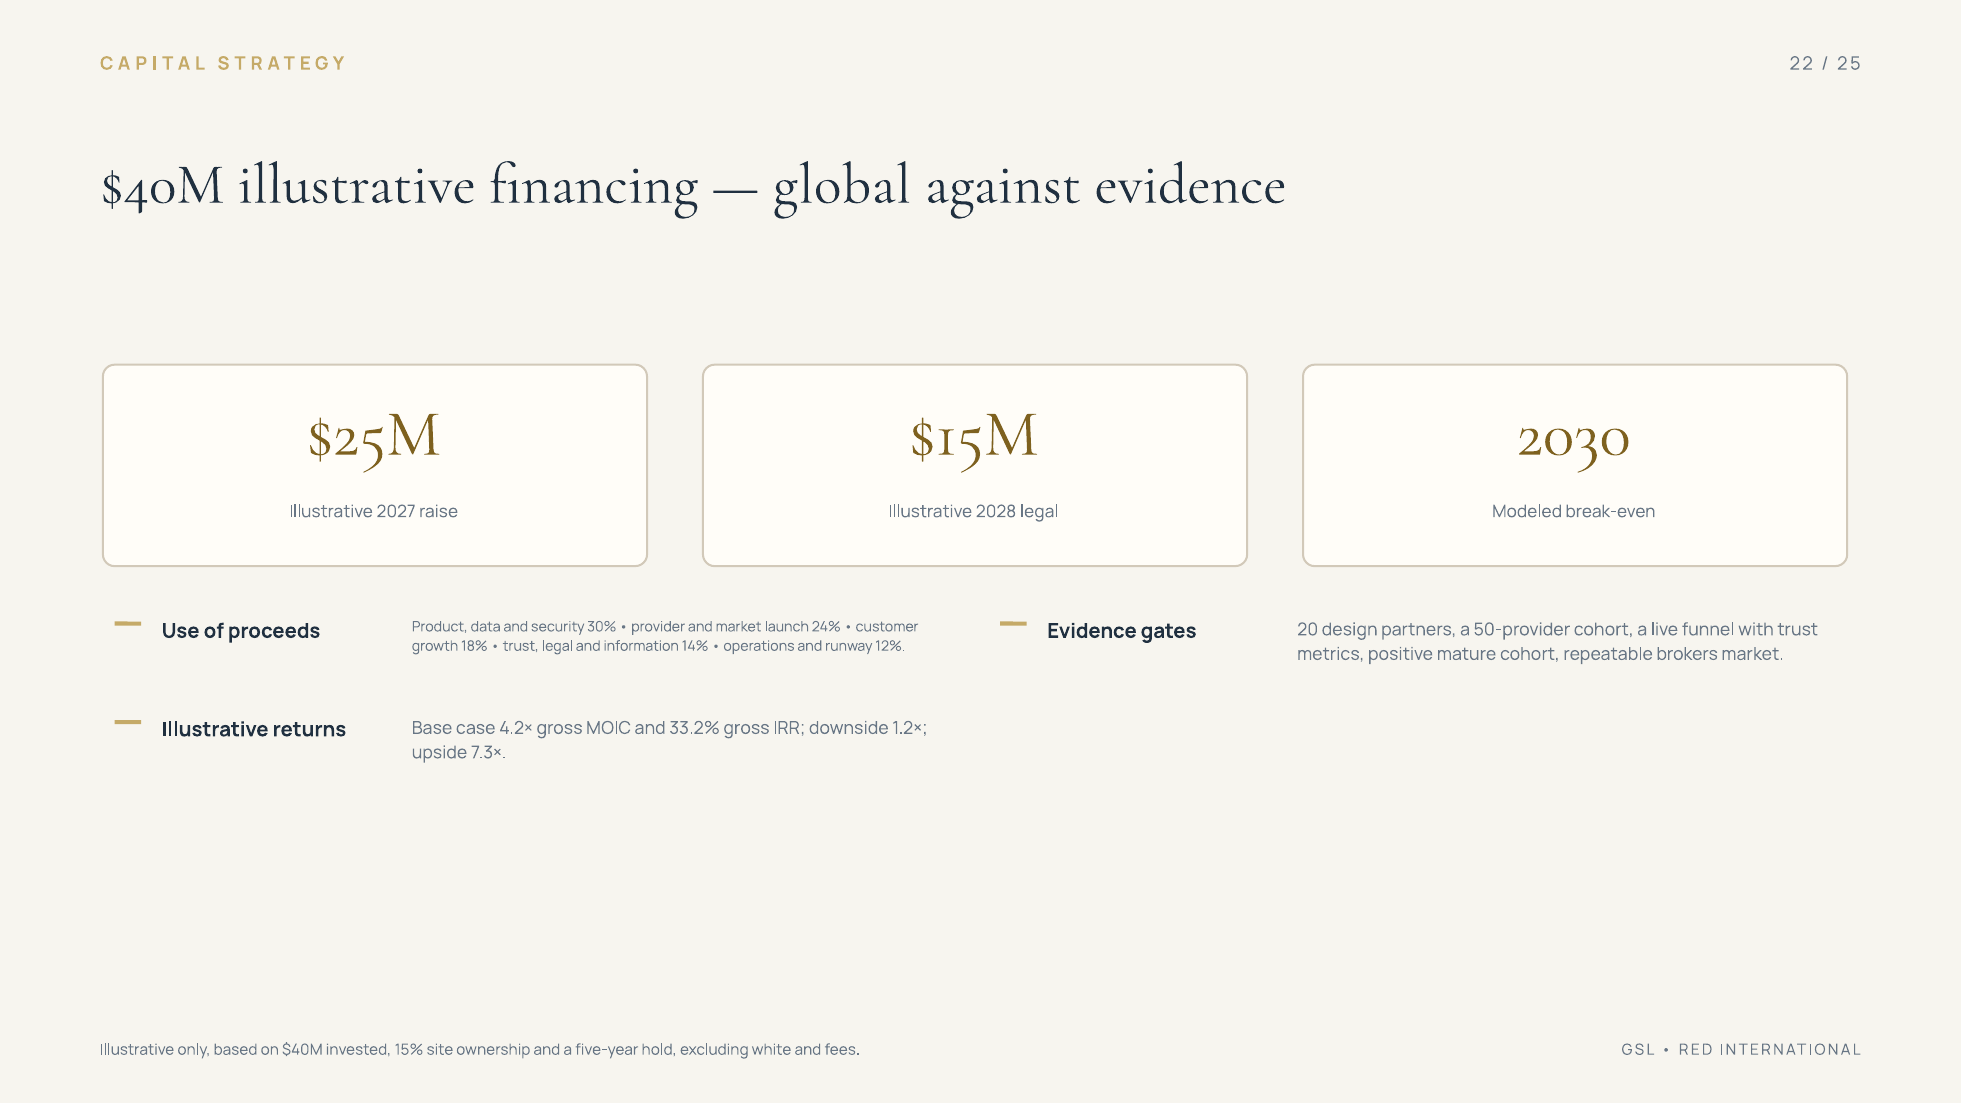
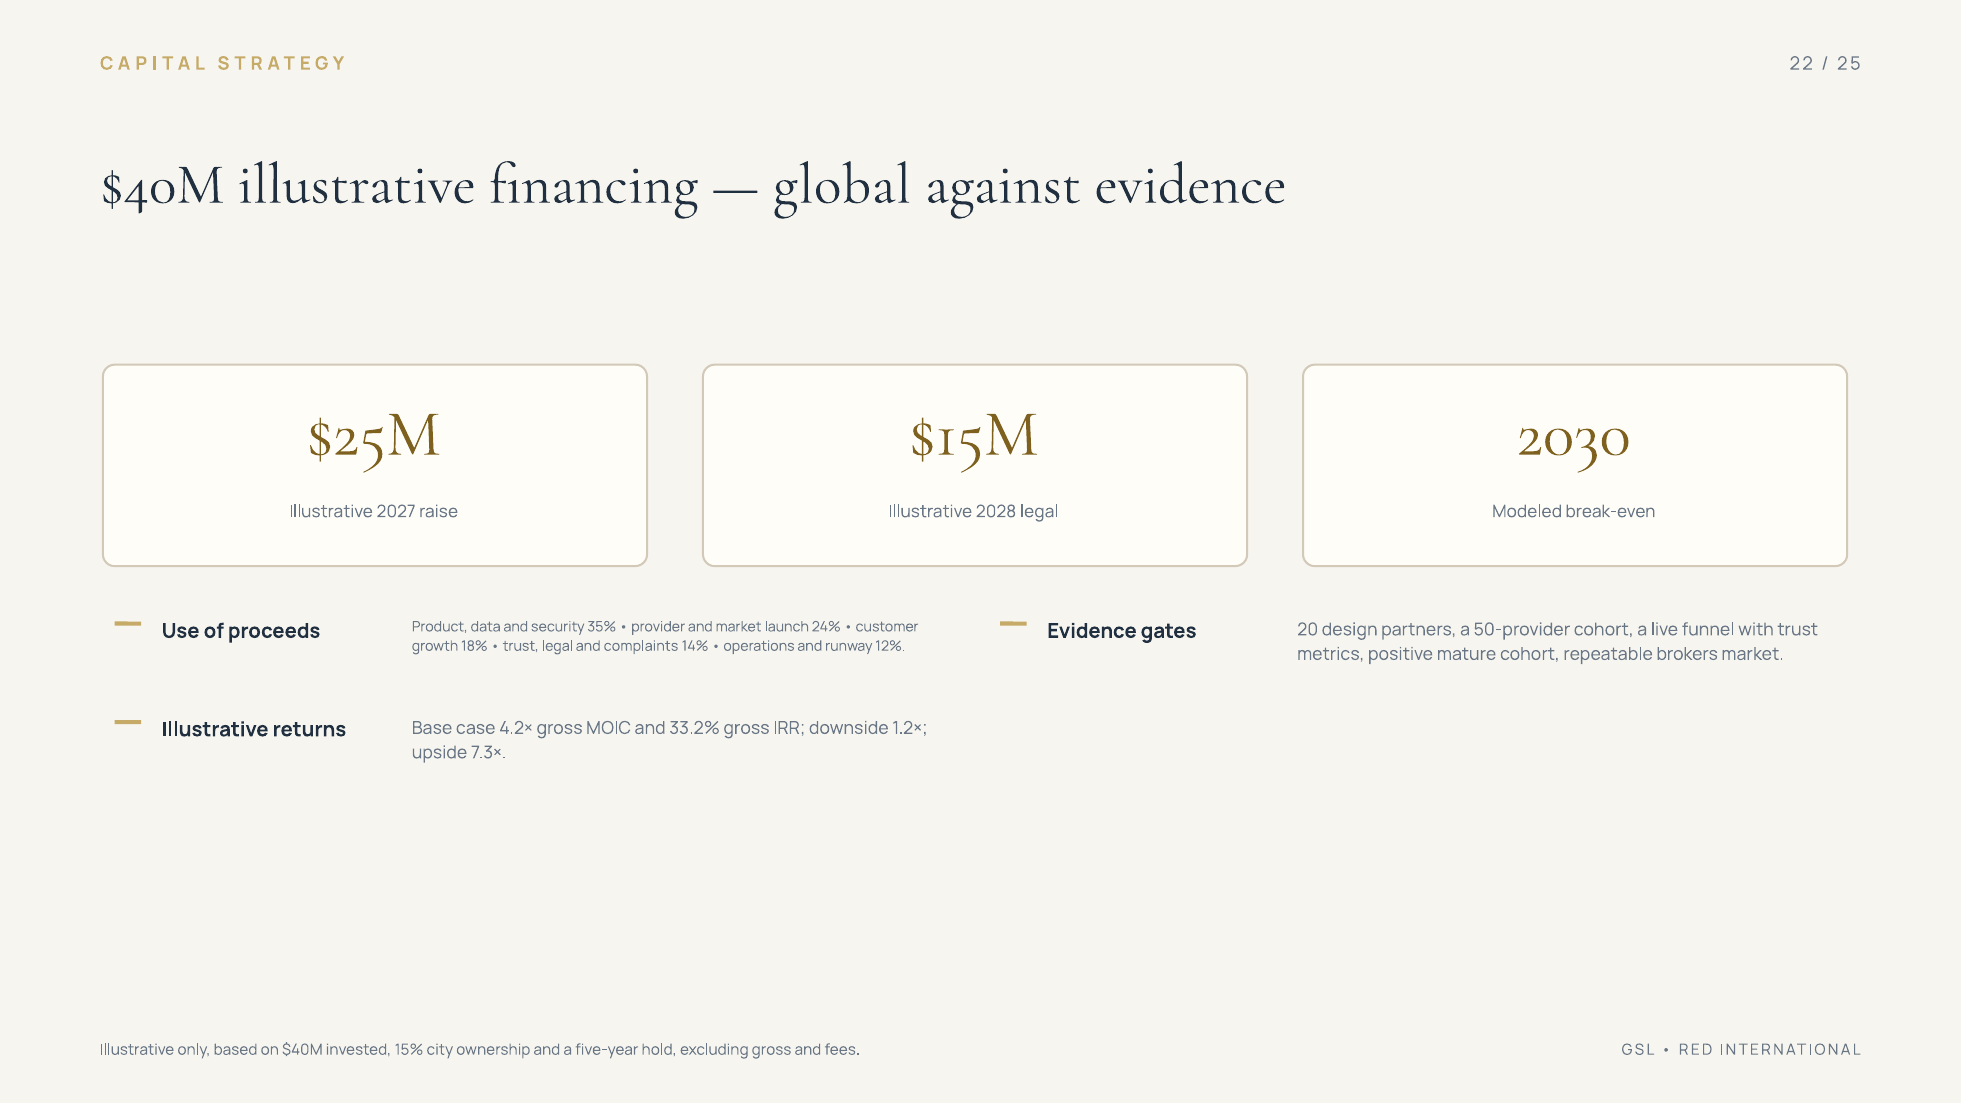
30%: 30% -> 35% (602, 627)
information: information -> complaints (641, 646)
site: site -> city (440, 1050)
excluding white: white -> gross (772, 1050)
